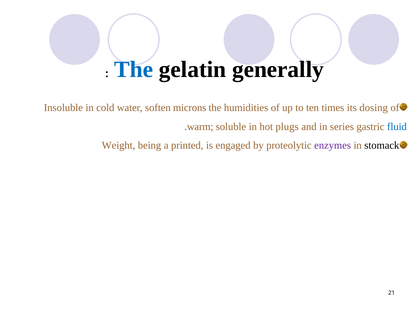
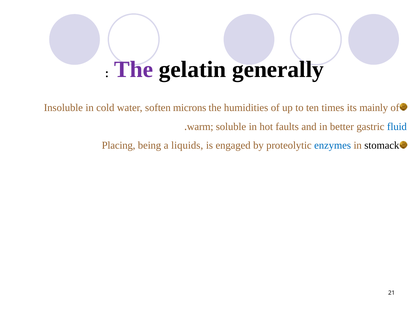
The colour: blue -> purple (134, 69)
dosing: dosing -> mainly (374, 108)
plugs: plugs -> faults (287, 127)
series: series -> better (342, 127)
Weight: Weight -> Placing (119, 146)
printed: printed -> liquids (187, 146)
enzymes colour: purple -> blue (333, 146)
